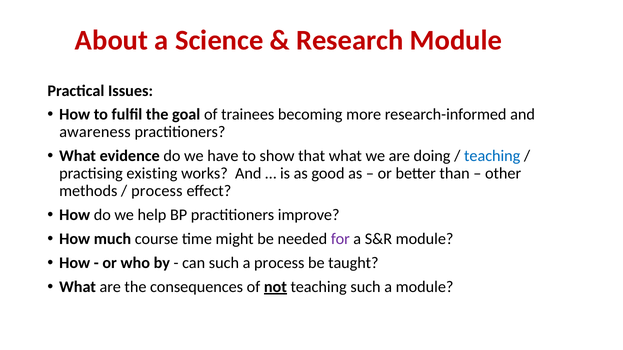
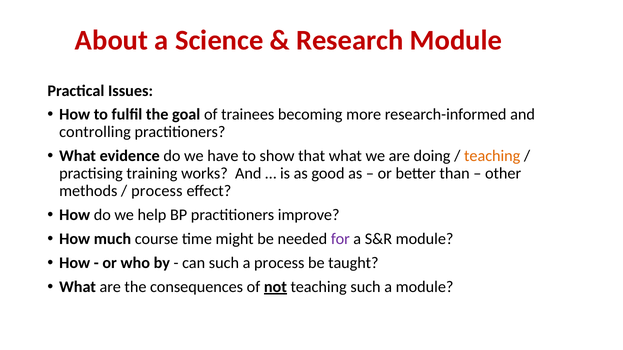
awareness: awareness -> controlling (95, 132)
teaching colour: blue -> orange (492, 156)
existing: existing -> training (152, 174)
